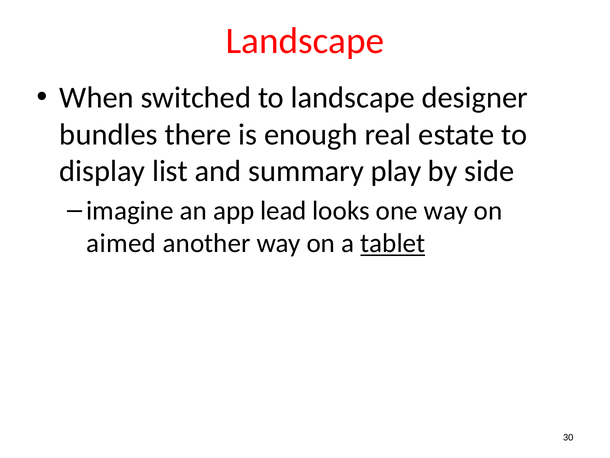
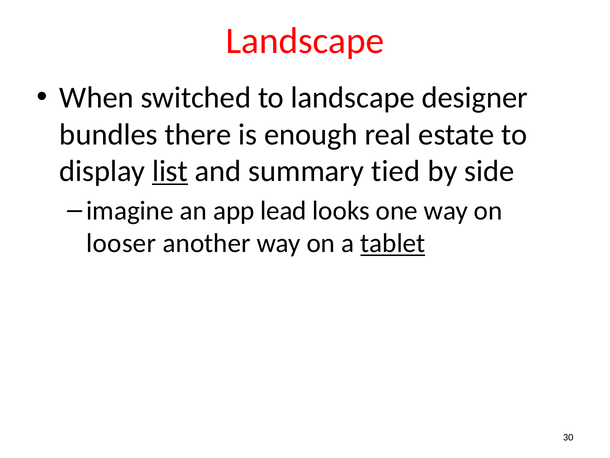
list underline: none -> present (170, 171)
play: play -> tied (396, 171)
aimed: aimed -> looser (121, 243)
